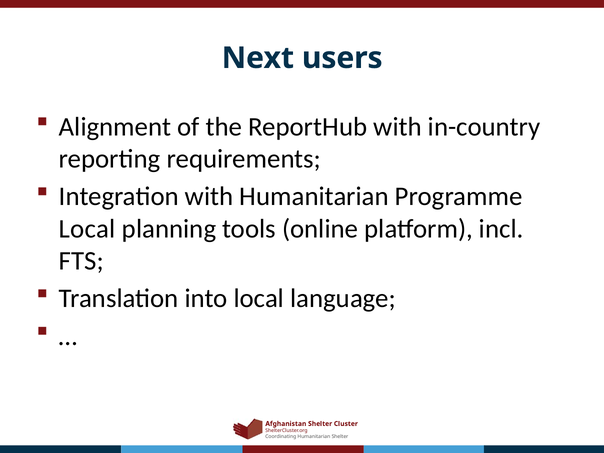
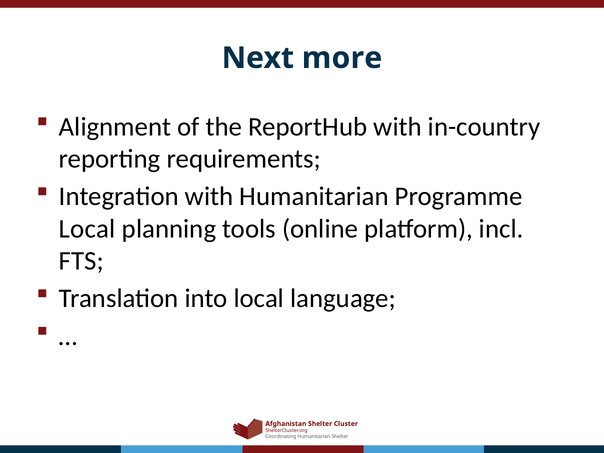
users: users -> more (342, 58)
